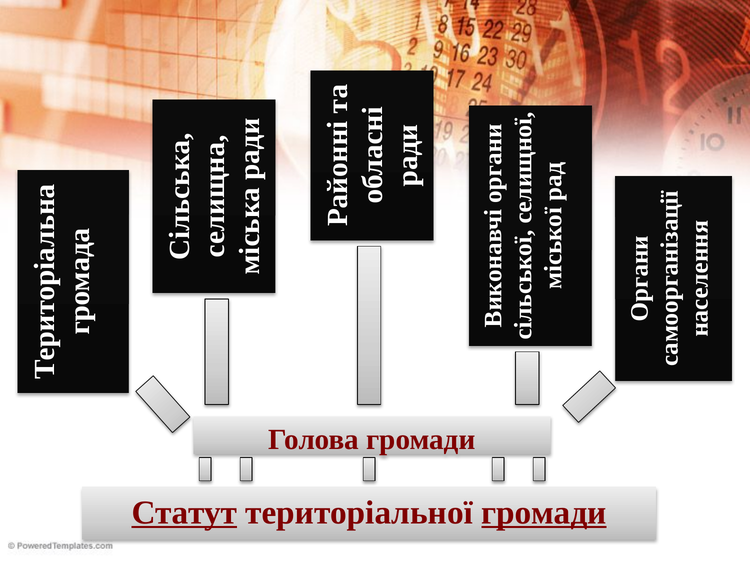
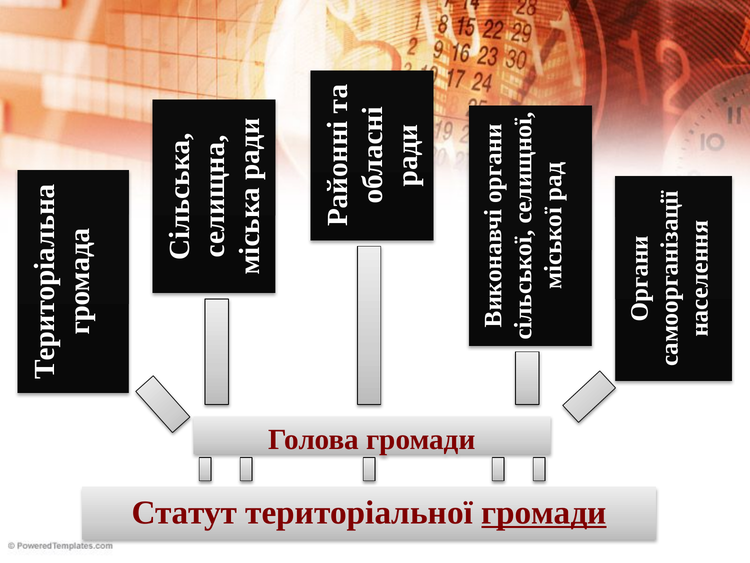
Статут underline: present -> none (184, 512)
